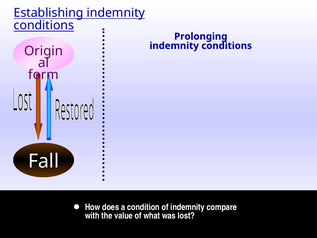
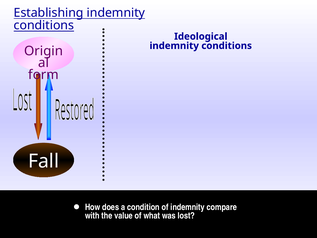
Prolonging: Prolonging -> Ideological (201, 36)
